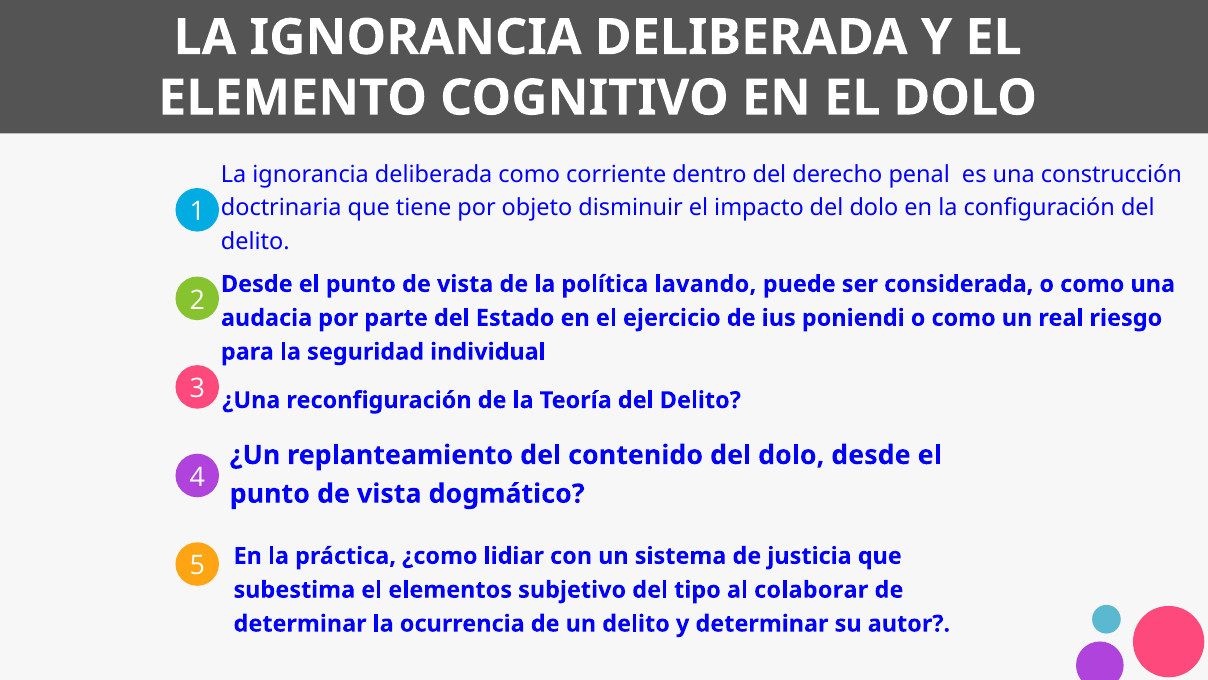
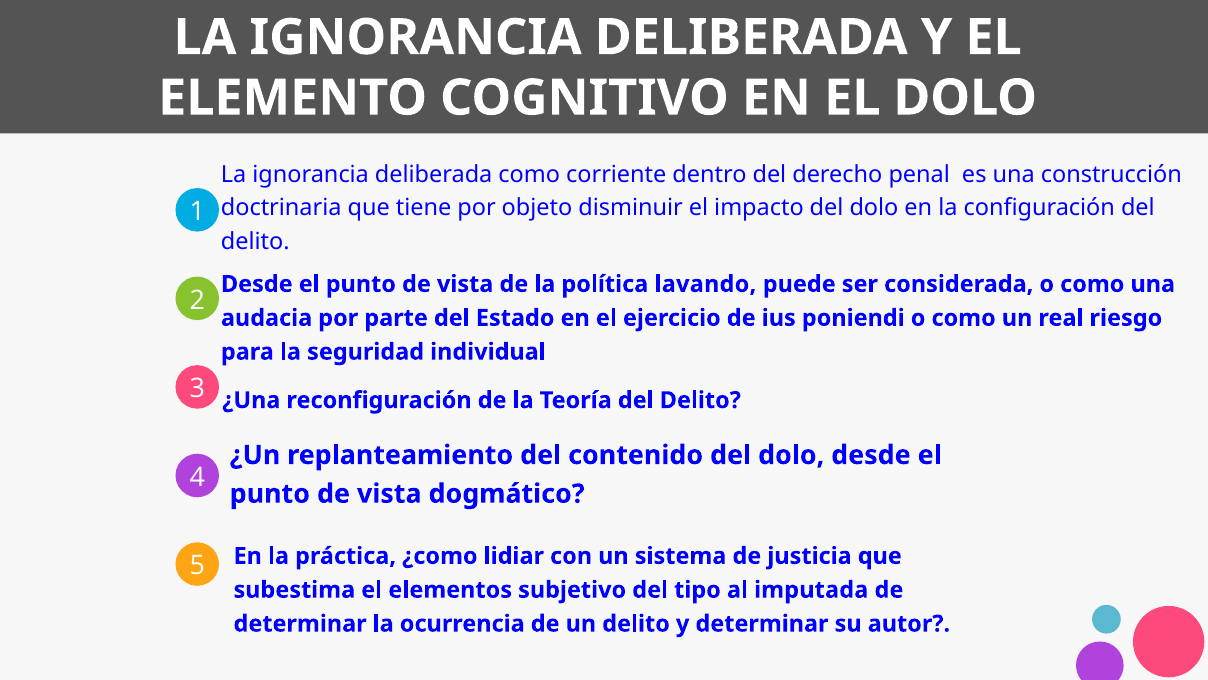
colaborar: colaborar -> imputada (811, 590)
